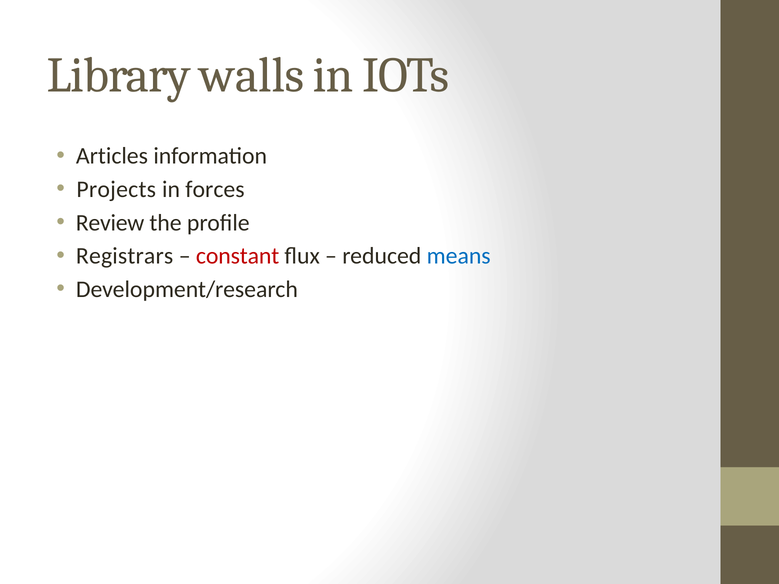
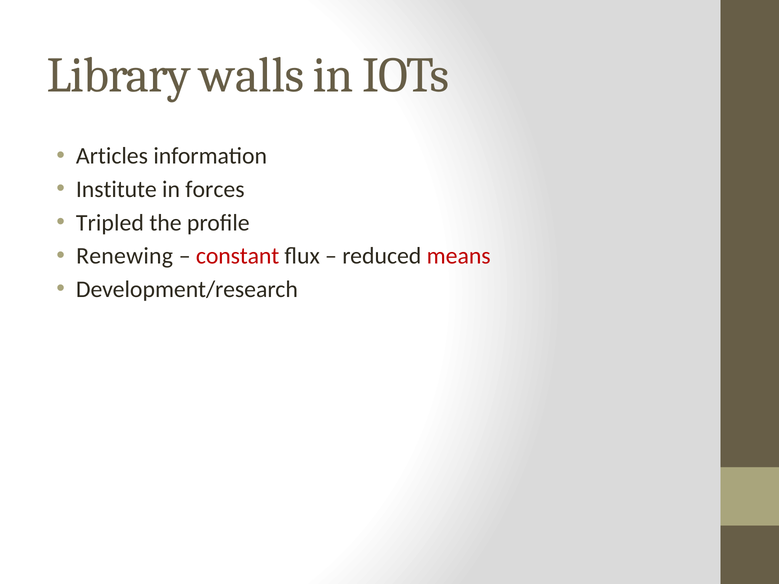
Projects: Projects -> Institute (116, 189)
Review: Review -> Tripled (110, 223)
Registrars: Registrars -> Renewing (125, 256)
means colour: blue -> red (459, 256)
